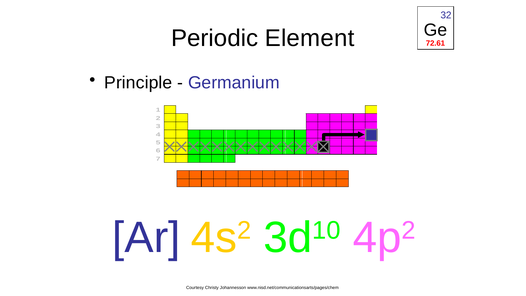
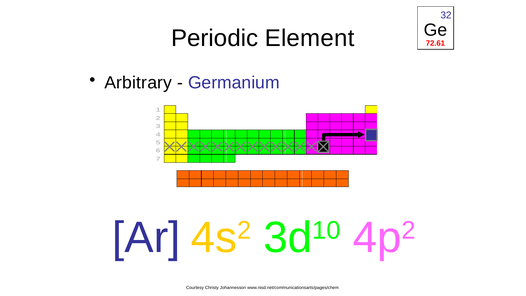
Principle: Principle -> Arbitrary (138, 83)
